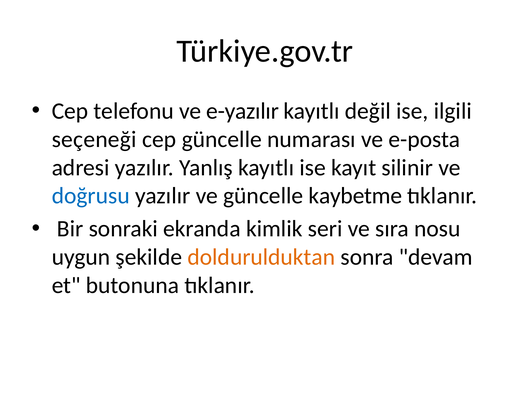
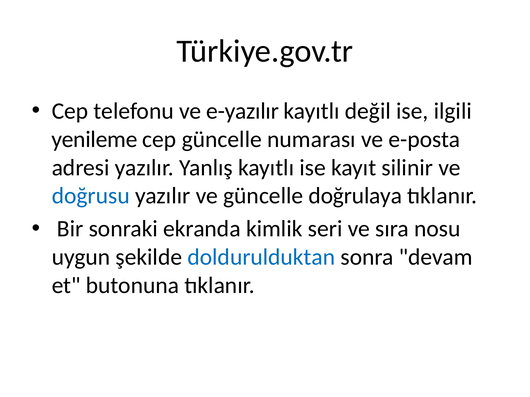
seçeneği: seçeneği -> yenileme (94, 139)
kaybetme: kaybetme -> doğrulaya (355, 196)
doldurulduktan colour: orange -> blue (261, 257)
